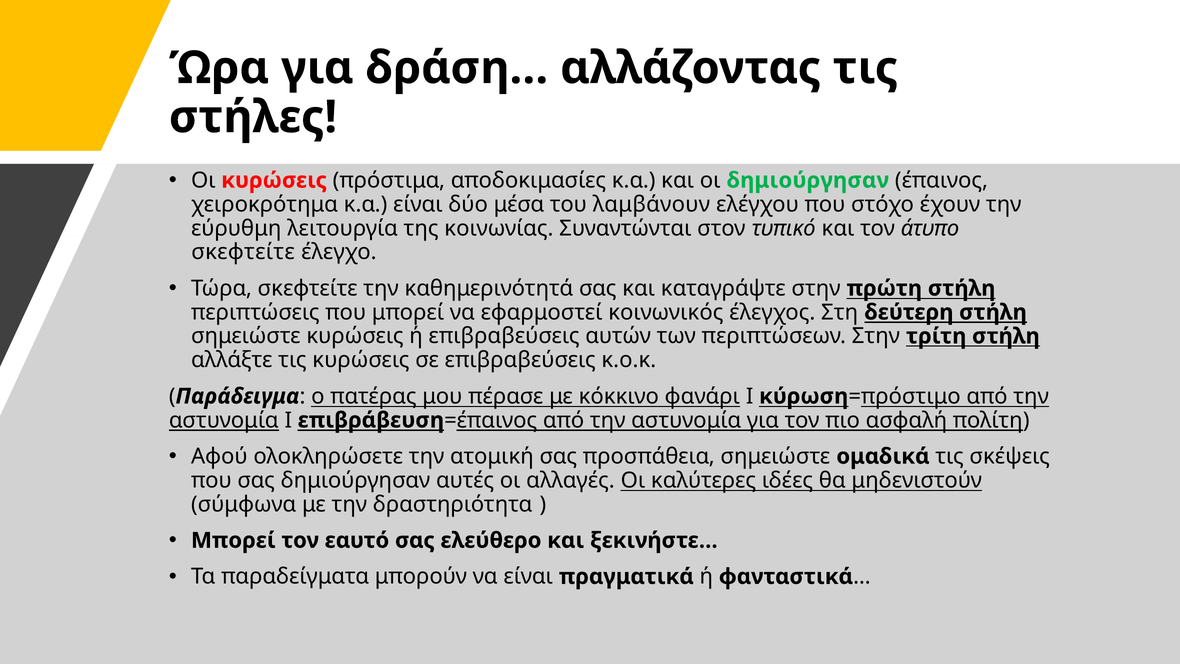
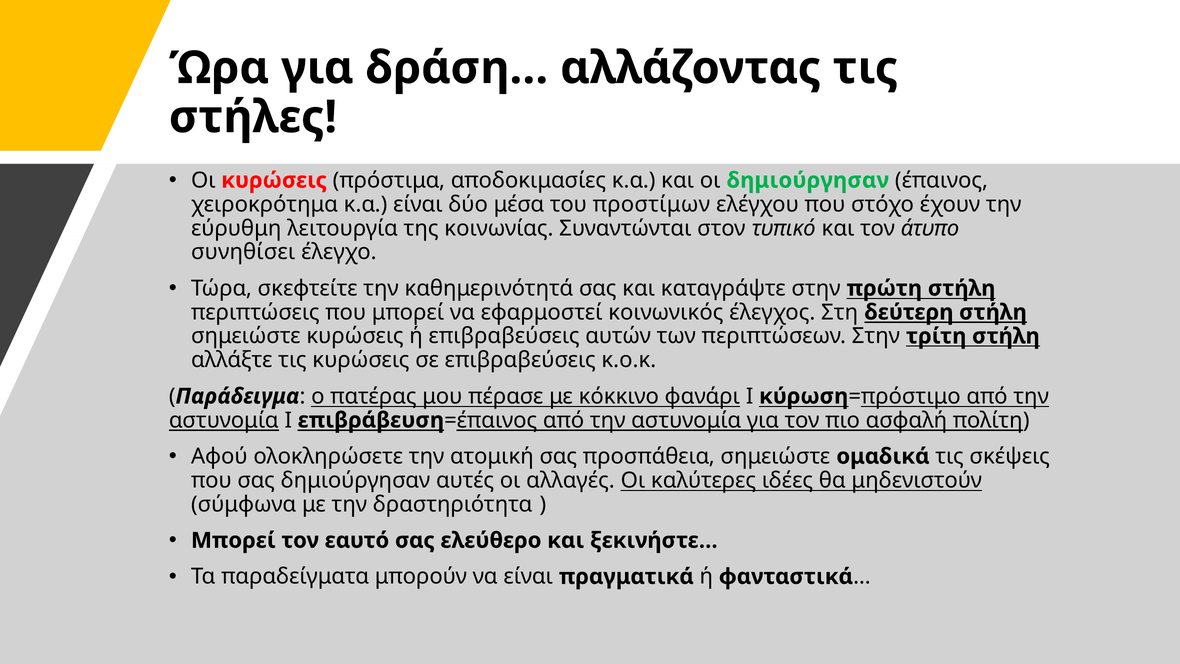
λαμβάνουν: λαμβάνουν -> προστίμων (651, 204)
σκεφτείτε: σκεφτείτε -> συνηθίσει (243, 252)
